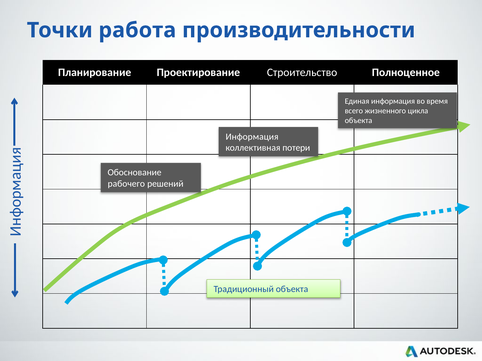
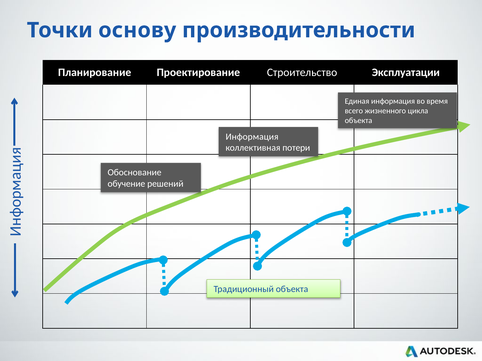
работа: работа -> основу (137, 30)
Полноценное: Полноценное -> Эксплуатации (406, 73)
рабочего: рабочего -> обучение (126, 184)
